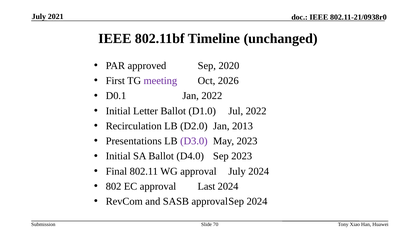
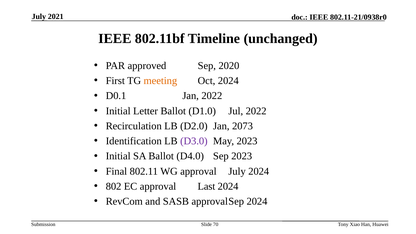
meeting colour: purple -> orange (160, 81)
Oct 2026: 2026 -> 2024 (228, 81)
2013: 2013 -> 2073 (242, 126)
Presentations: Presentations -> Identification (134, 141)
